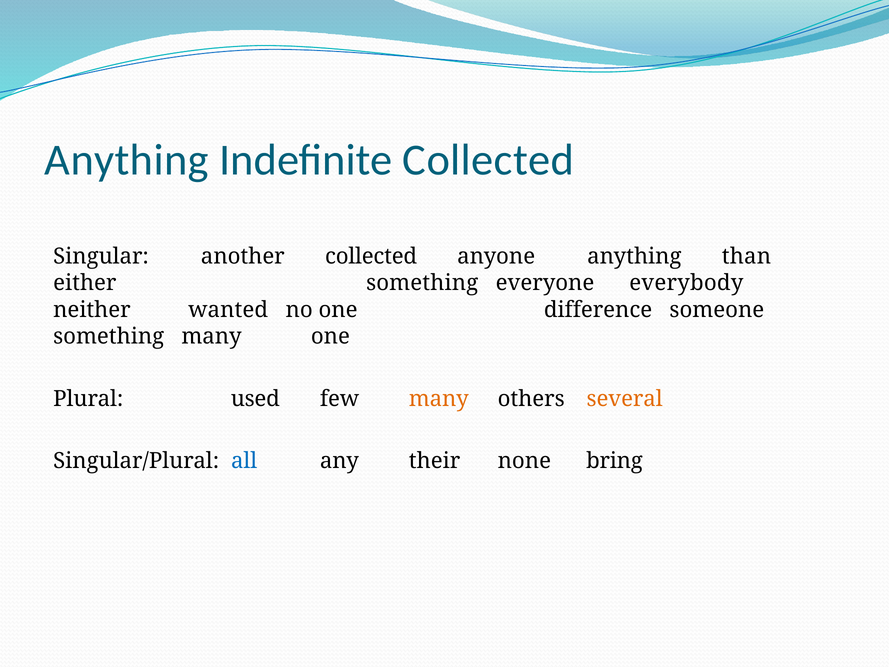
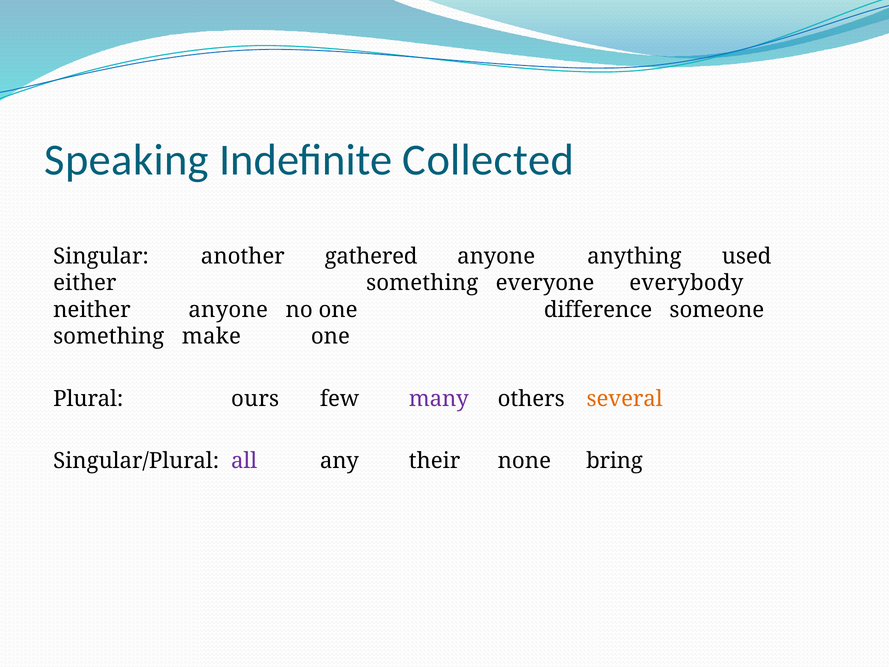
Anything: Anything -> Speaking (127, 160)
another collected: collected -> gathered (371, 256)
than: than -> used (747, 256)
neither wanted: wanted -> anyone (228, 310)
something many: many -> make (211, 336)
used: used -> ours (255, 399)
many colour: orange -> purple (439, 399)
all colour: blue -> purple (244, 461)
